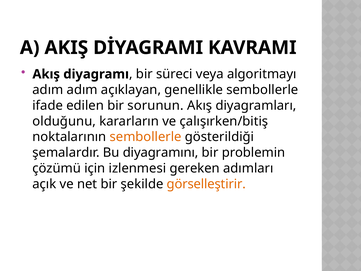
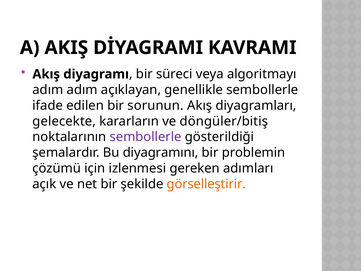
olduğunu: olduğunu -> gelecekte (64, 121)
çalışırken/bitiş: çalışırken/bitiş -> döngüler/bitiş (224, 121)
sembollerle colour: orange -> purple (146, 137)
